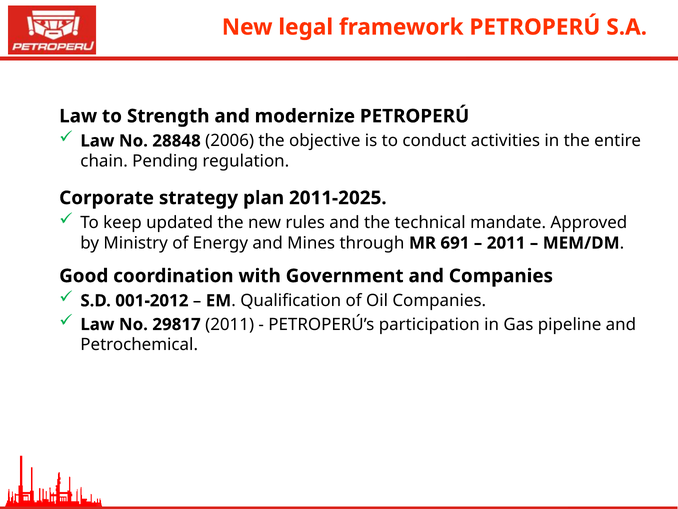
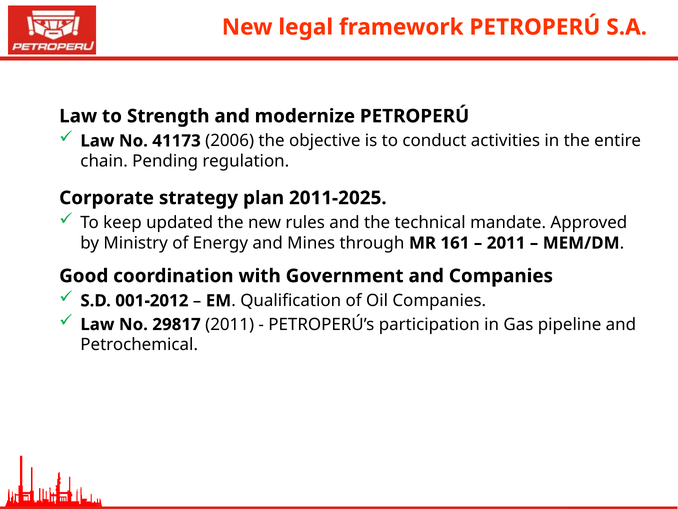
28848: 28848 -> 41173 (177, 141)
691: 691 -> 161 (455, 243)
